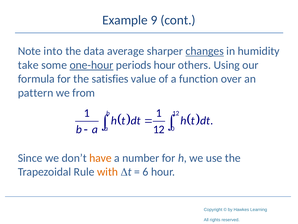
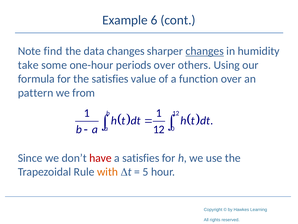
9: 9 -> 6 (154, 20)
into: into -> find (53, 51)
data average: average -> changes (126, 51)
one-hour underline: present -> none (91, 65)
periods hour: hour -> over (165, 65)
have colour: orange -> red (100, 158)
a number: number -> satisfies (141, 158)
6: 6 -> 5 (145, 172)
